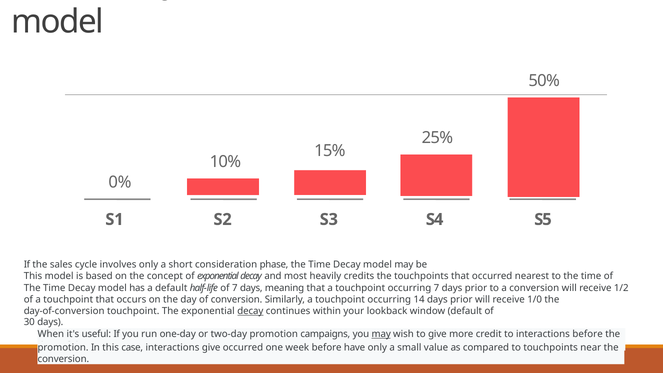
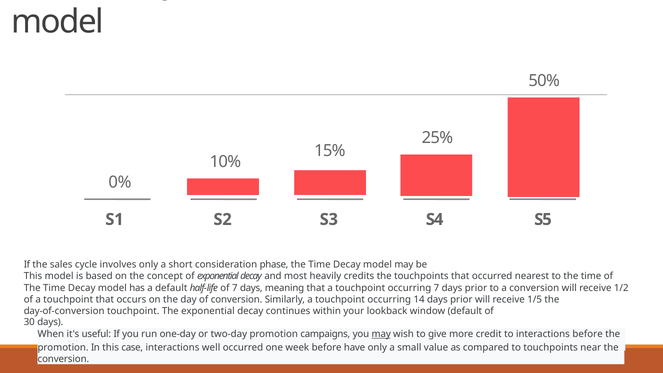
1/0: 1/0 -> 1/5 (535, 299)
decay underline: present -> none (250, 311)
interactions give: give -> well (211, 348)
